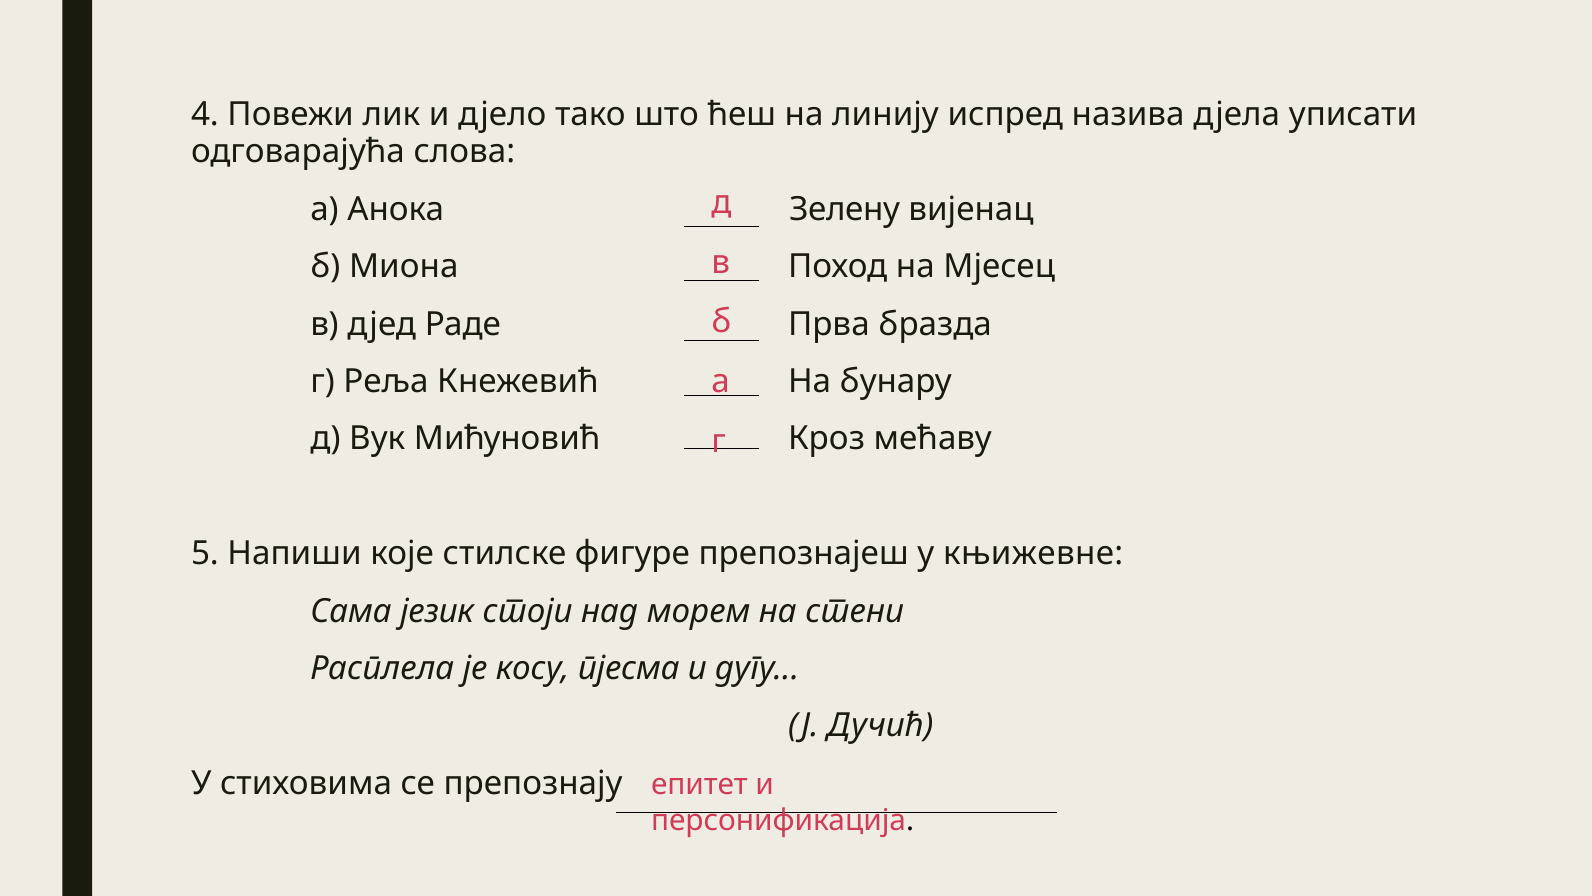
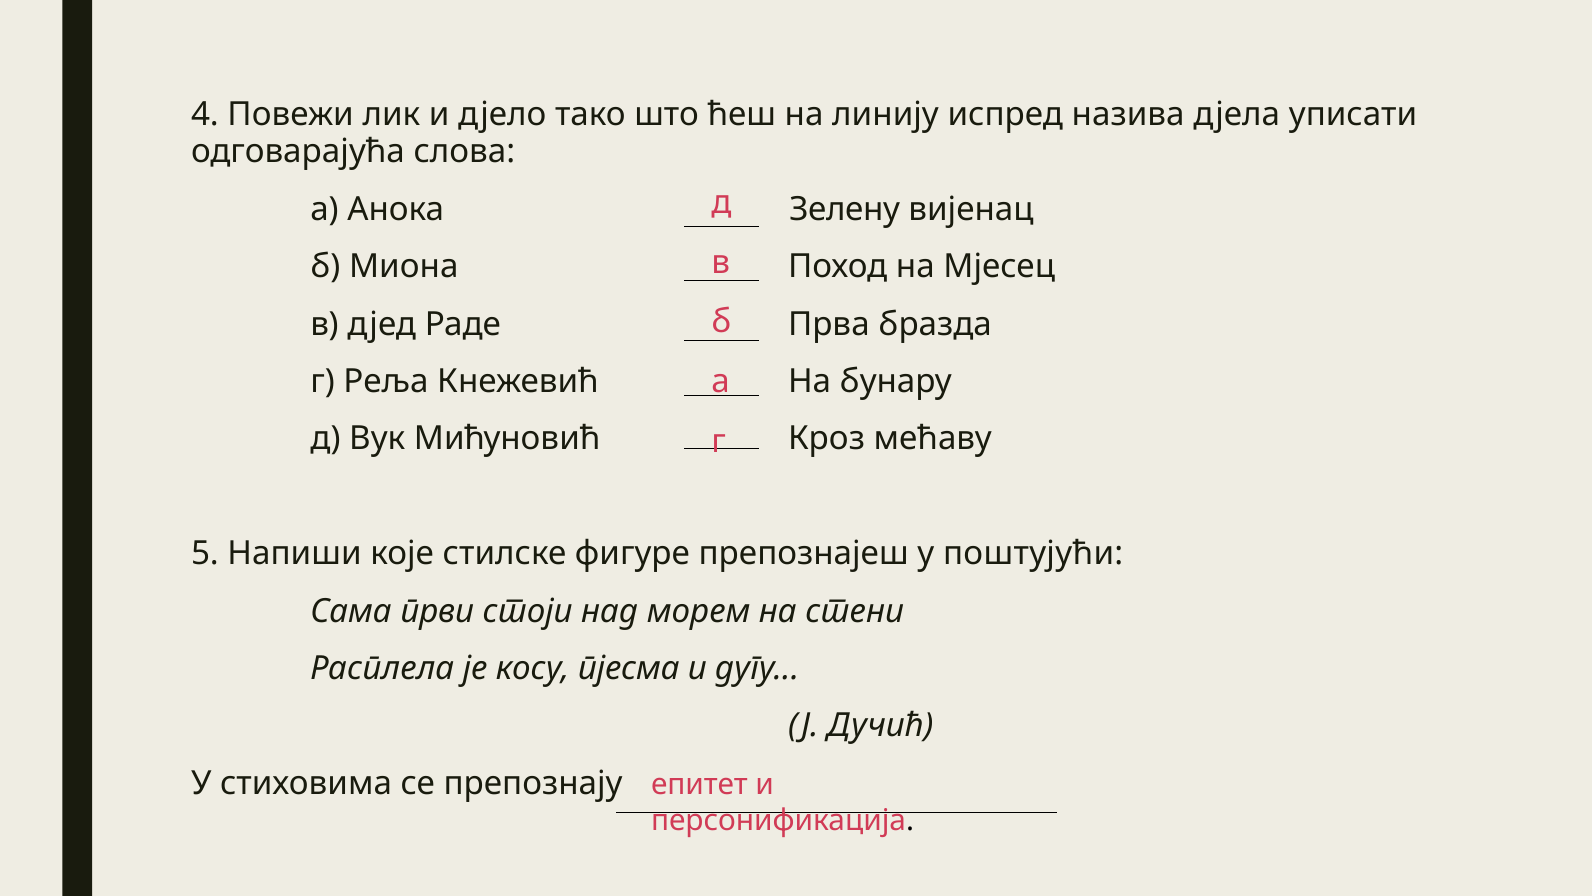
књижевне: књижевне -> поштујући (1033, 553)
језик: језик -> први (437, 611)
